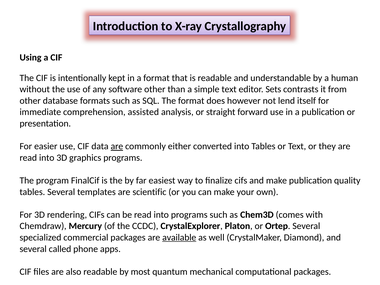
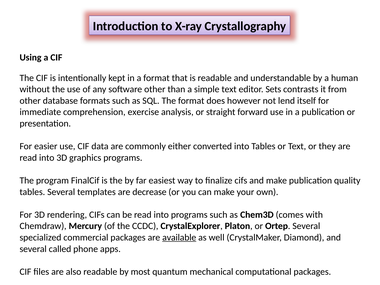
assisted: assisted -> exercise (143, 112)
are underline: present -> none (117, 146)
scientific: scientific -> decrease (149, 192)
